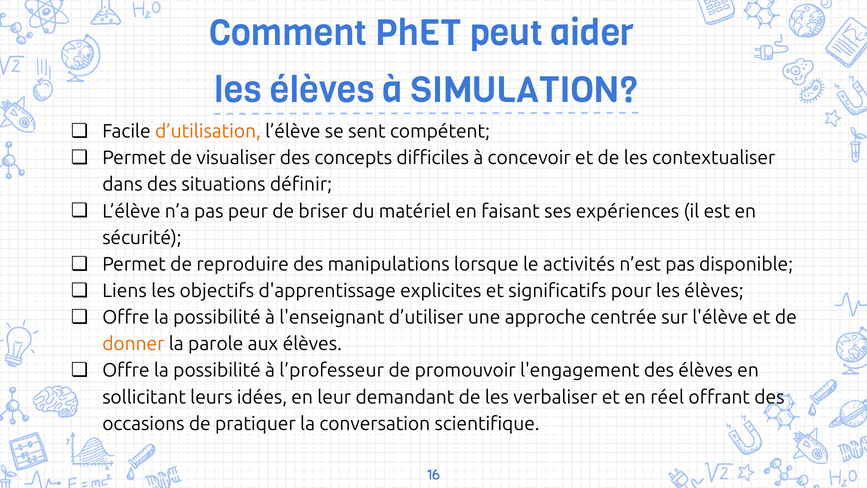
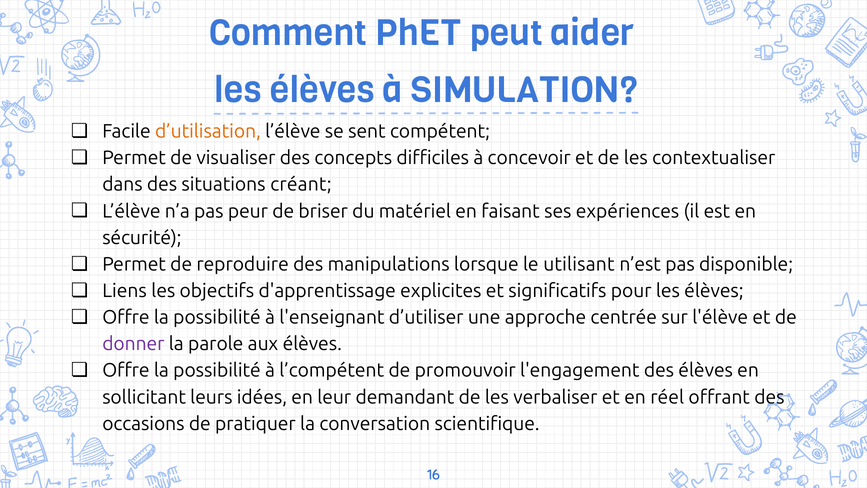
définir: définir -> créant (301, 184)
activités: activités -> utilisant (579, 264)
donner colour: orange -> purple (133, 344)
l’professeur: l’professeur -> l’compétent (332, 370)
